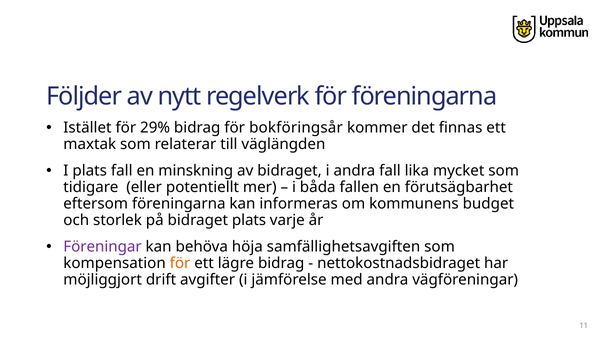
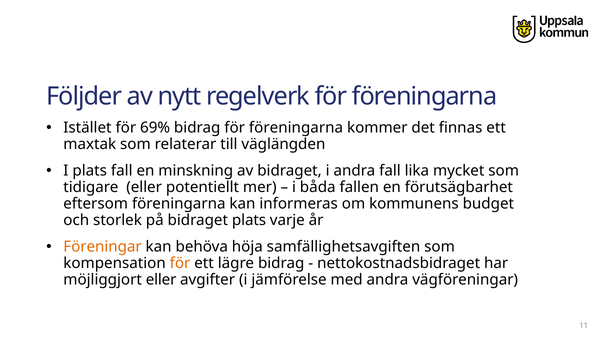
29%: 29% -> 69% (155, 128)
bidrag för bokföringsår: bokföringsår -> föreningarna (296, 128)
Föreningar colour: purple -> orange (103, 246)
möjliggjort drift: drift -> eller (161, 279)
